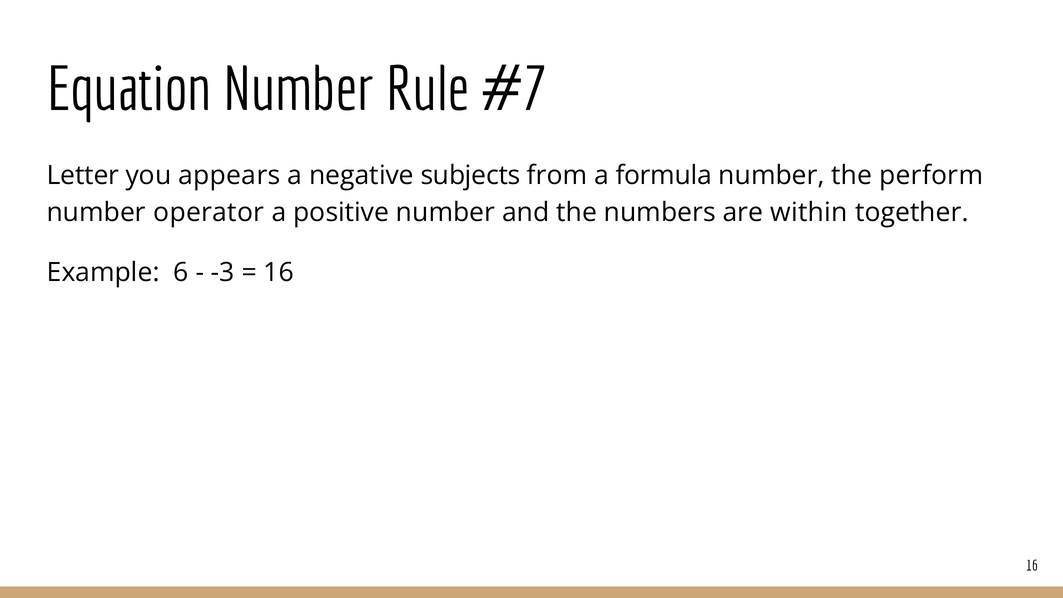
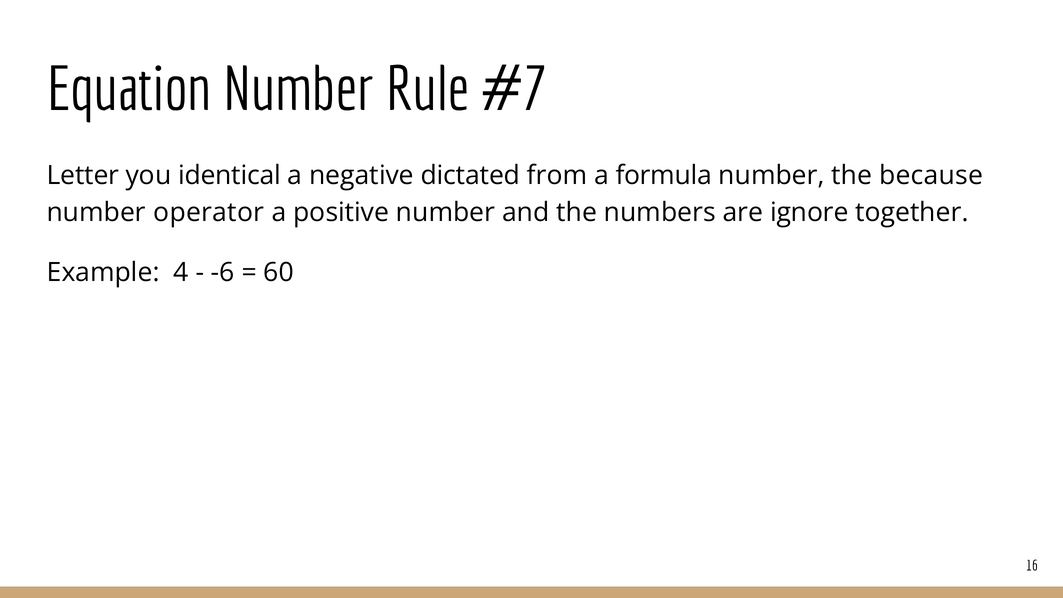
appears: appears -> identical (230, 176)
subjects: subjects -> dictated (470, 176)
perform: perform -> because (931, 176)
within: within -> ignore (809, 212)
6: 6 -> 4 (181, 273)
-3: -3 -> -6 (223, 273)
16: 16 -> 60 (279, 273)
